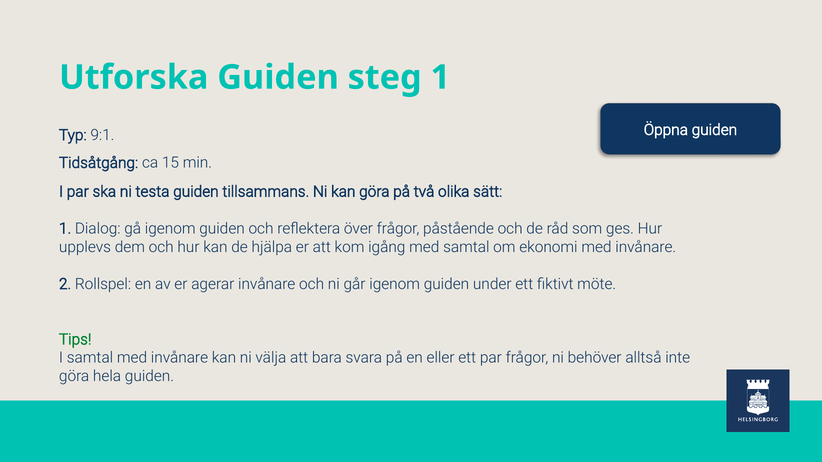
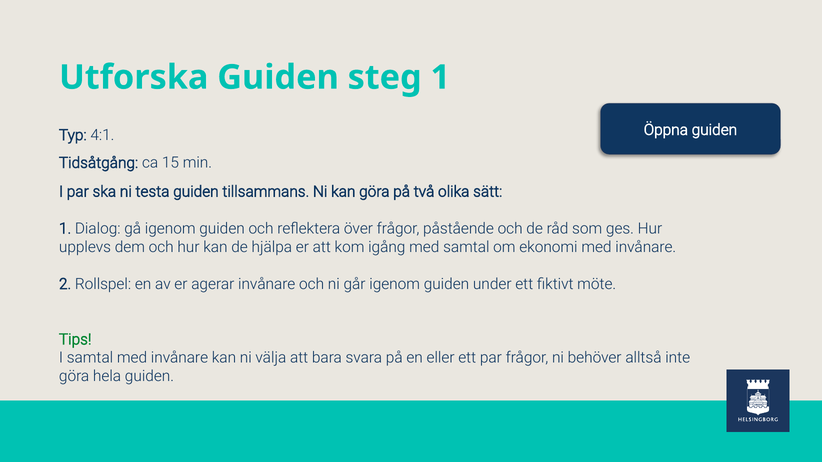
9:1: 9:1 -> 4:1 (102, 135)
